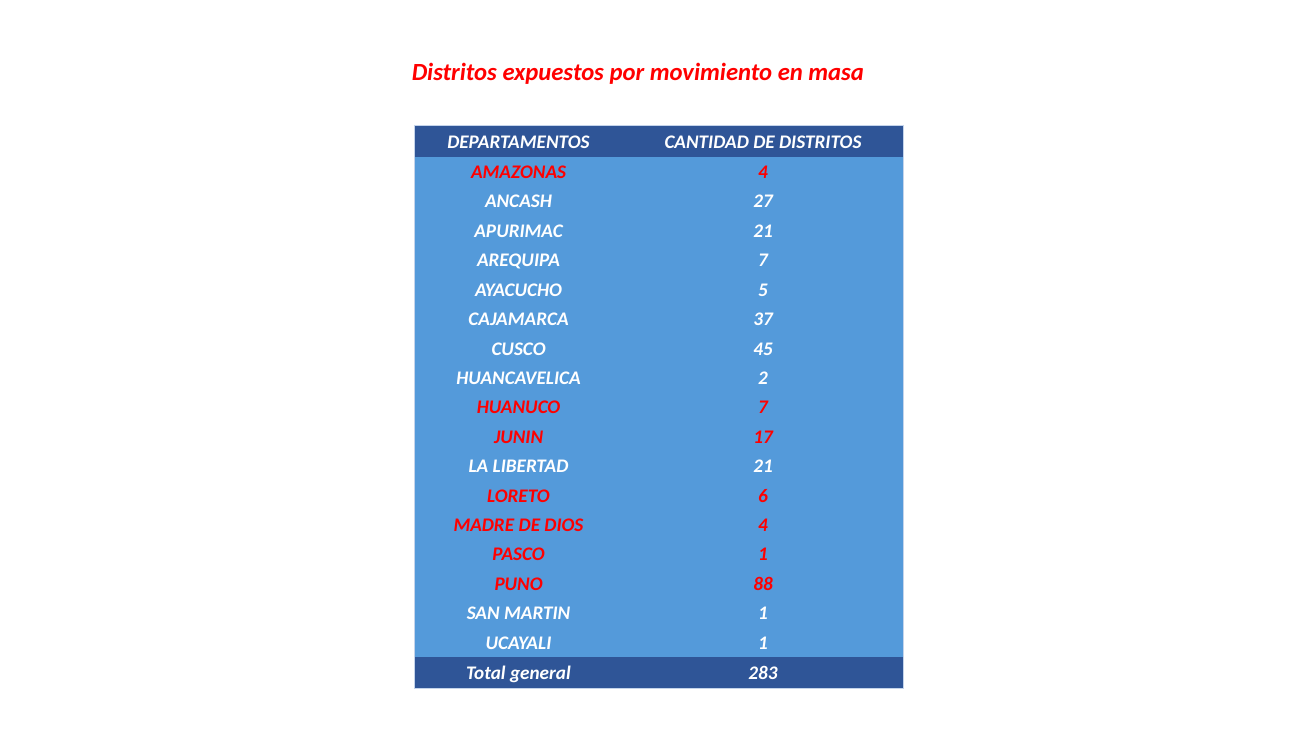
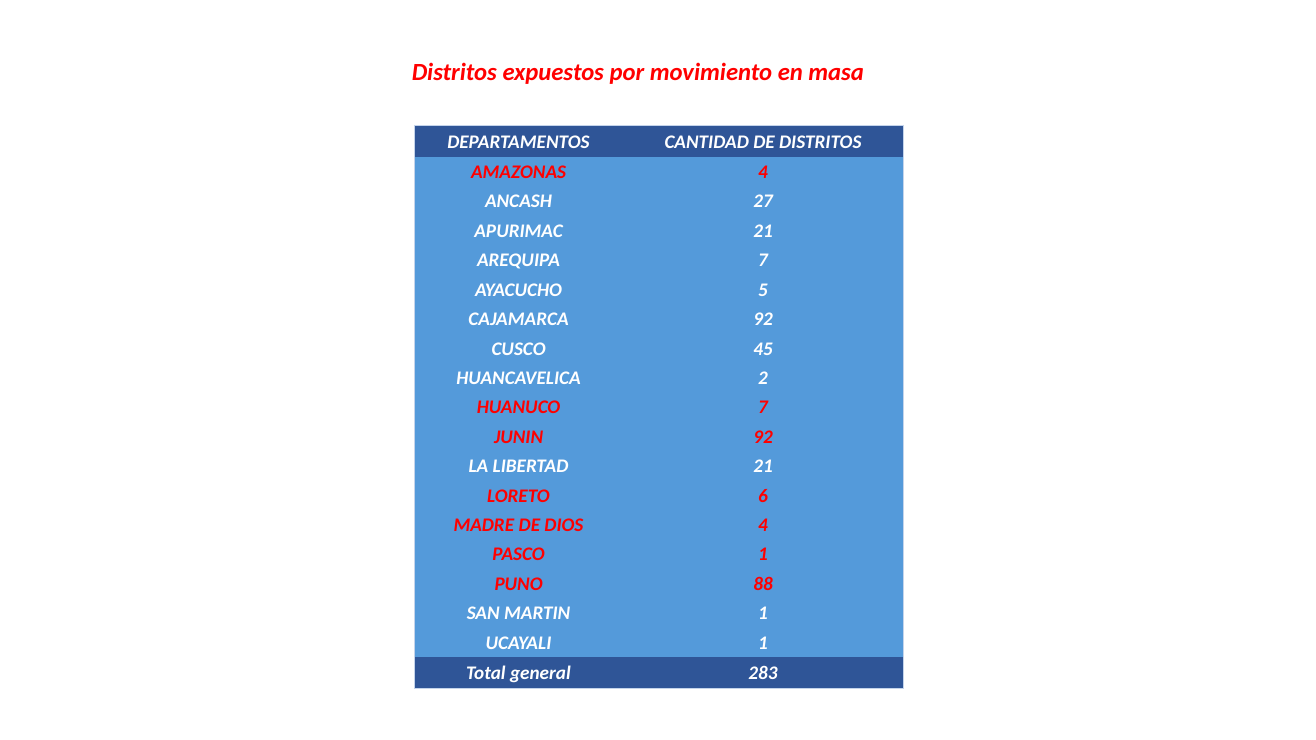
CAJAMARCA 37: 37 -> 92 (763, 319)
JUNIN 17: 17 -> 92 (763, 437)
